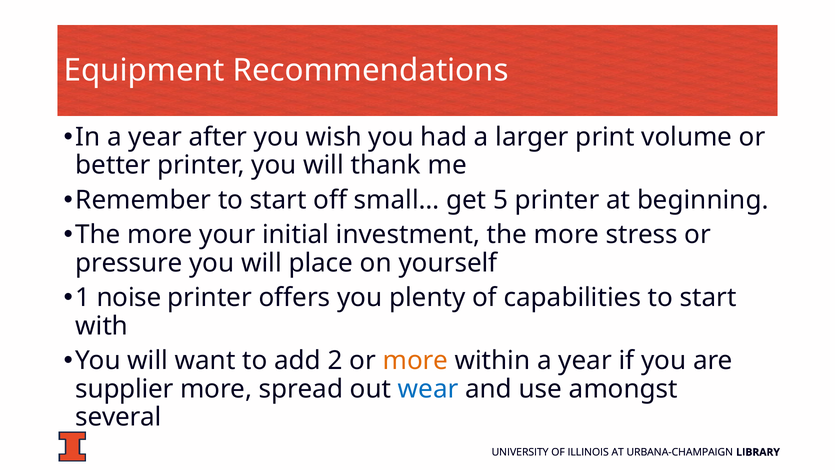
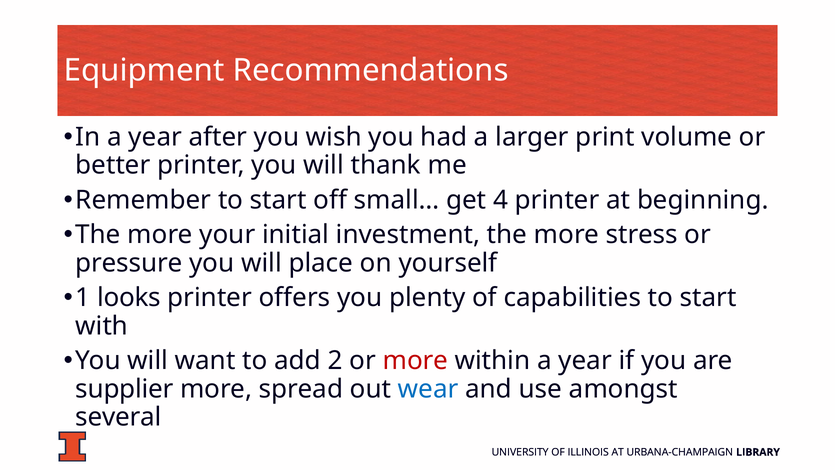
5: 5 -> 4 (501, 200)
noise: noise -> looks (129, 298)
more colour: orange -> red (415, 360)
